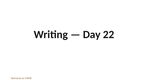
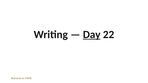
Day underline: none -> present (92, 35)
